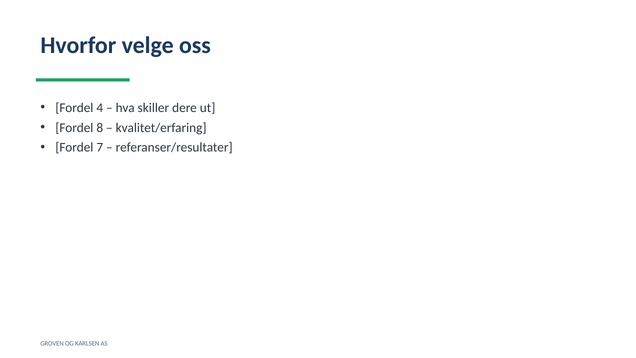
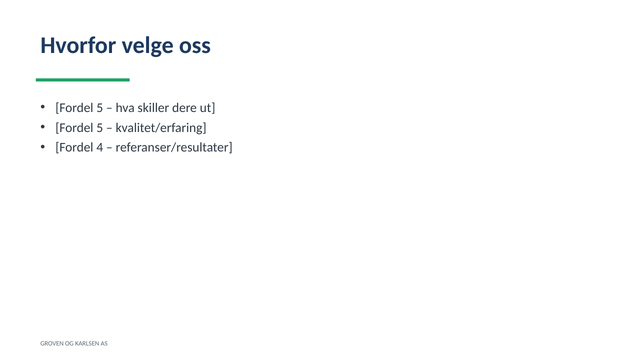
4: 4 -> 5 (100, 108)
8: 8 -> 5 (100, 128)
7: 7 -> 4 (100, 147)
